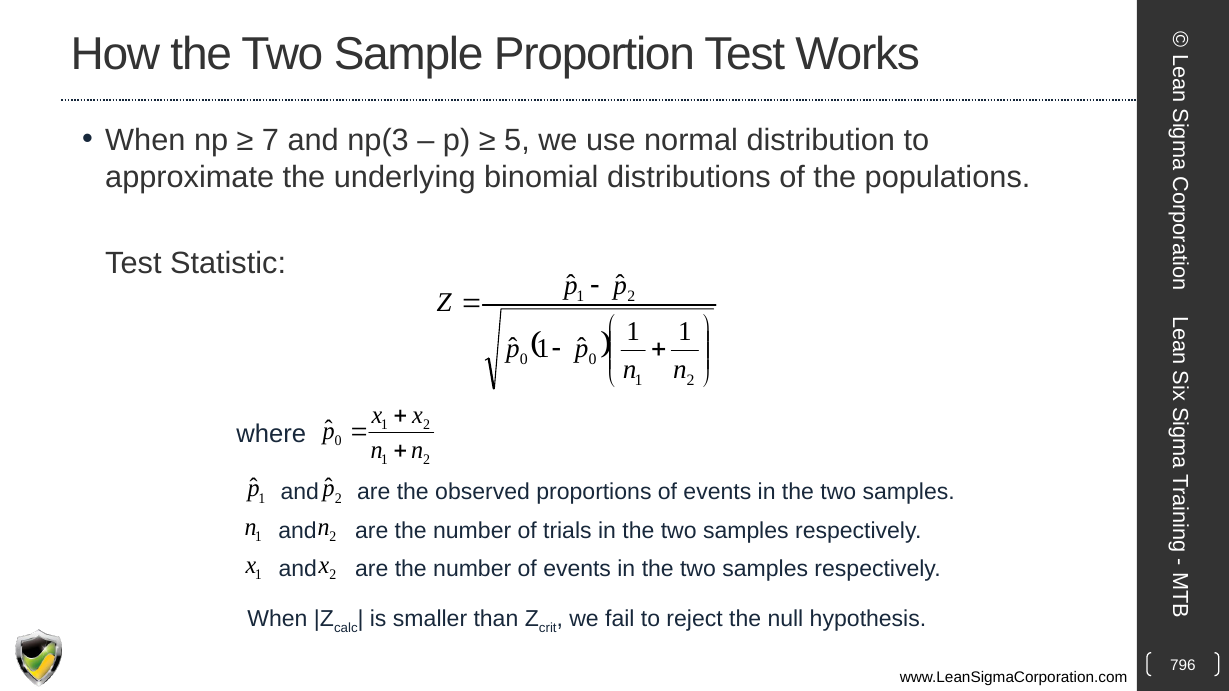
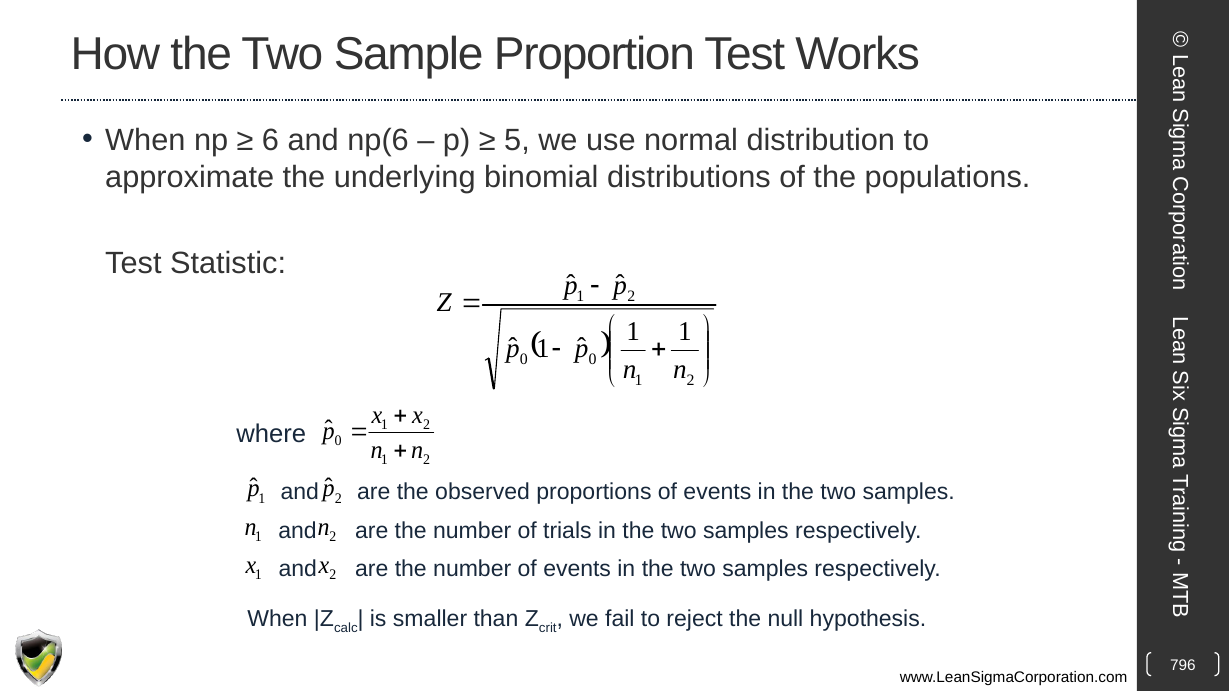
7: 7 -> 6 (271, 140)
np(3: np(3 -> np(6 (378, 140)
